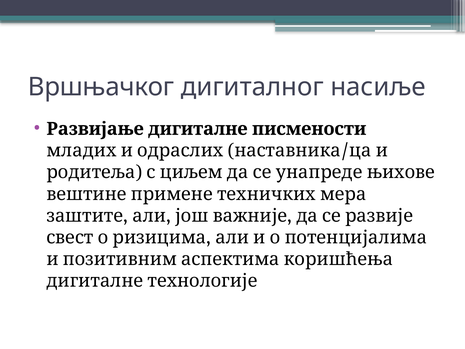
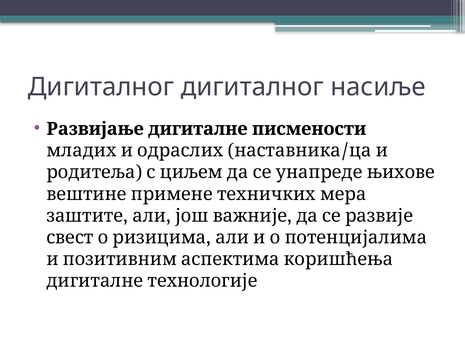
Вршњачког: Вршњачког -> Дигиталног (101, 87)
